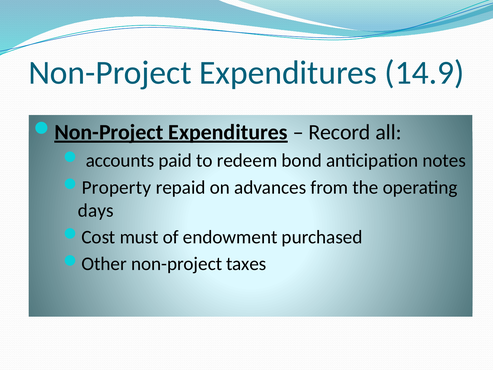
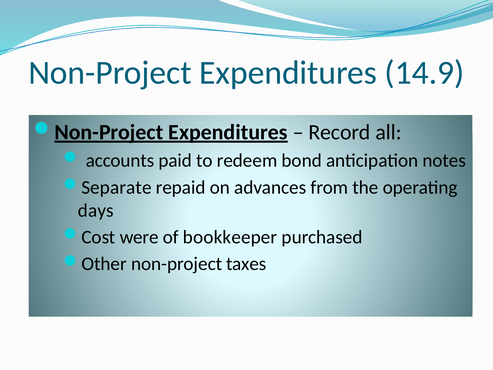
Property: Property -> Separate (116, 187)
must: must -> were (139, 237)
endowment: endowment -> bookkeeper (230, 237)
